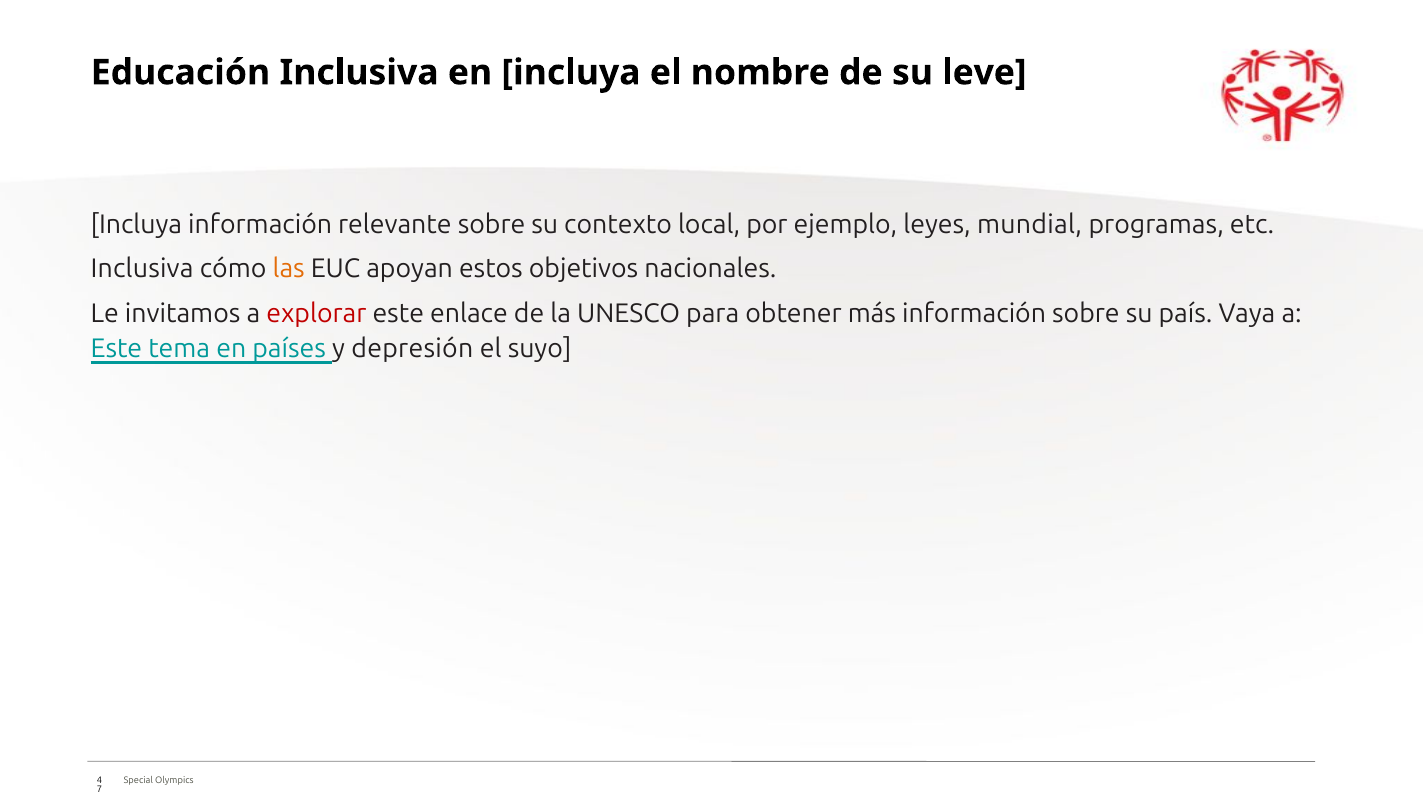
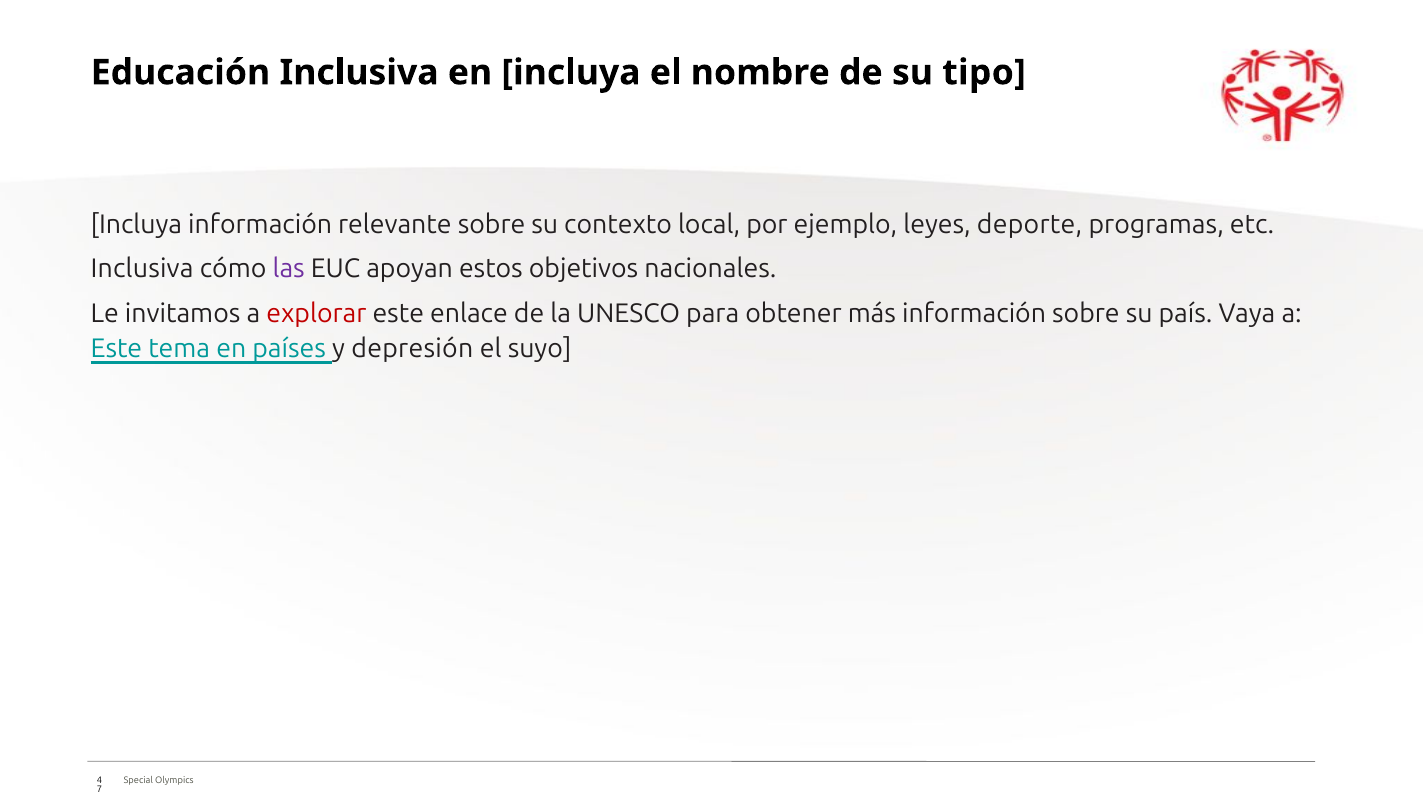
leve: leve -> tipo (984, 73)
mundial: mundial -> deporte (1030, 224)
las colour: orange -> purple (289, 269)
